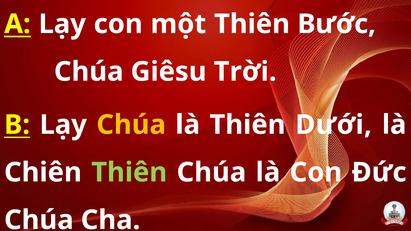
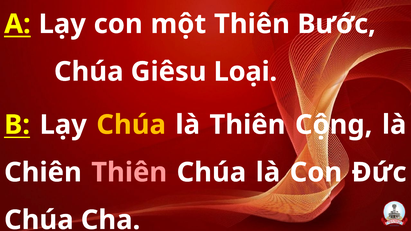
Trời: Trời -> Loại (245, 72)
Dưới: Dưới -> Cộng (334, 125)
Thiên colour: light green -> pink (129, 173)
